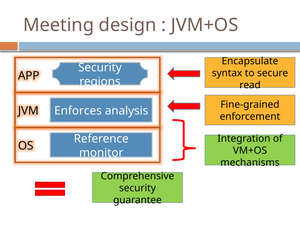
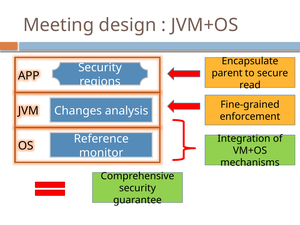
syntax: syntax -> parent (227, 73)
Enforces: Enforces -> Changes (78, 111)
